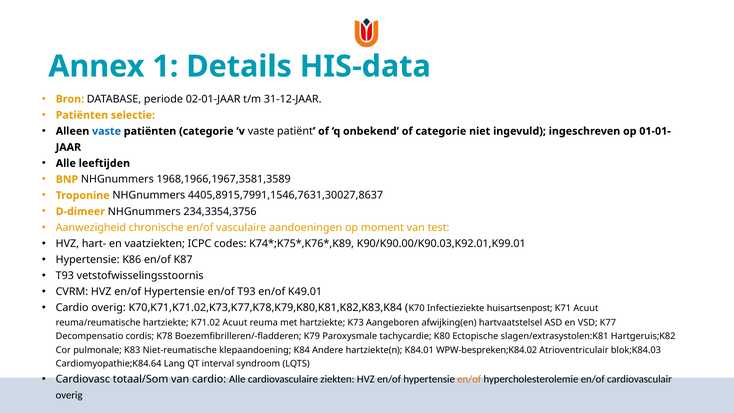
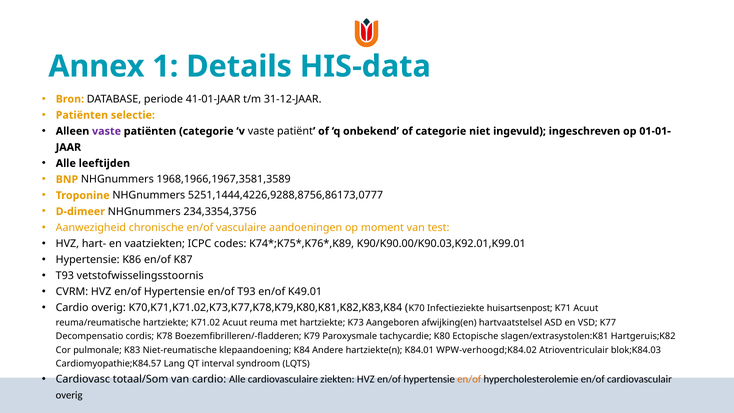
02-01-JAAR: 02-01-JAAR -> 41-01-JAAR (213, 99)
vaste colour: blue -> purple (107, 131)
4405,8915,7991,1546,7631,30027,8637: 4405,8915,7991,1546,7631,30027,8637 -> 5251,1444,4226,9288,8756,86173,0777 (286, 195)
WPW-bespreken;K84.02: WPW-bespreken;K84.02 -> WPW-verhoogd;K84.02 (487, 350)
Cardiomyopathie;K84.64: Cardiomyopathie;K84.64 -> Cardiomyopathie;K84.57 (109, 364)
